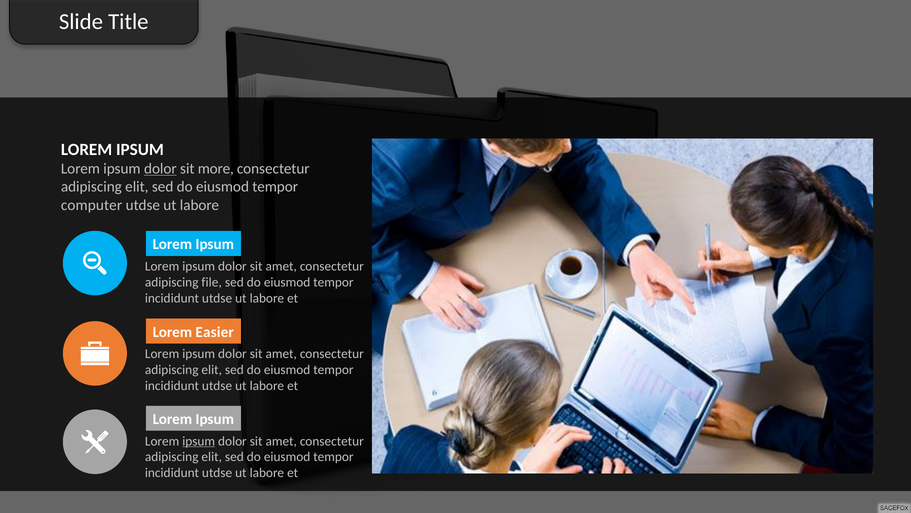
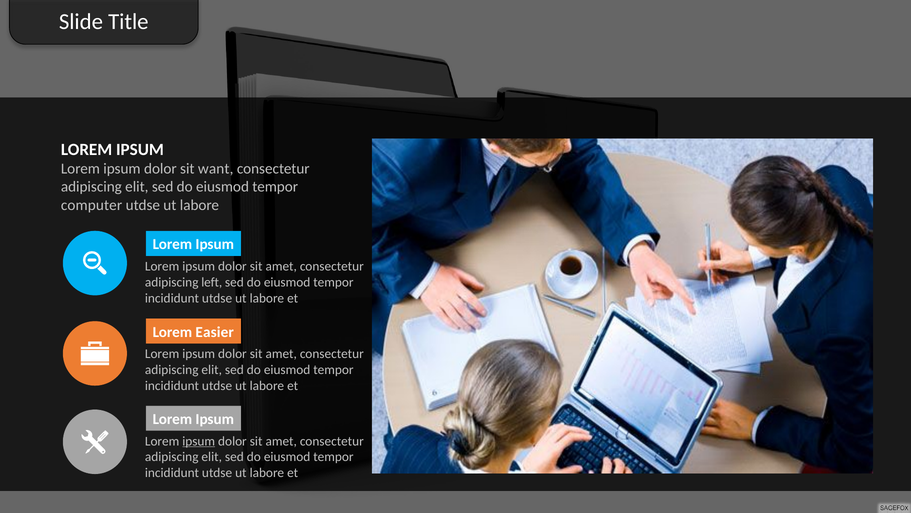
dolor underline: present -> none (160, 169)
more: more -> want (216, 169)
file: file -> left (212, 282)
